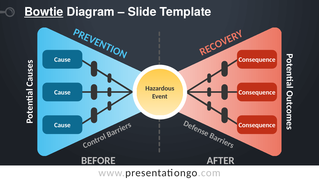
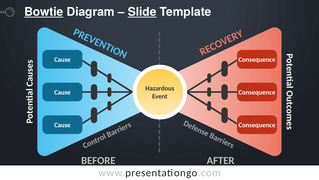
Slide underline: none -> present (142, 12)
